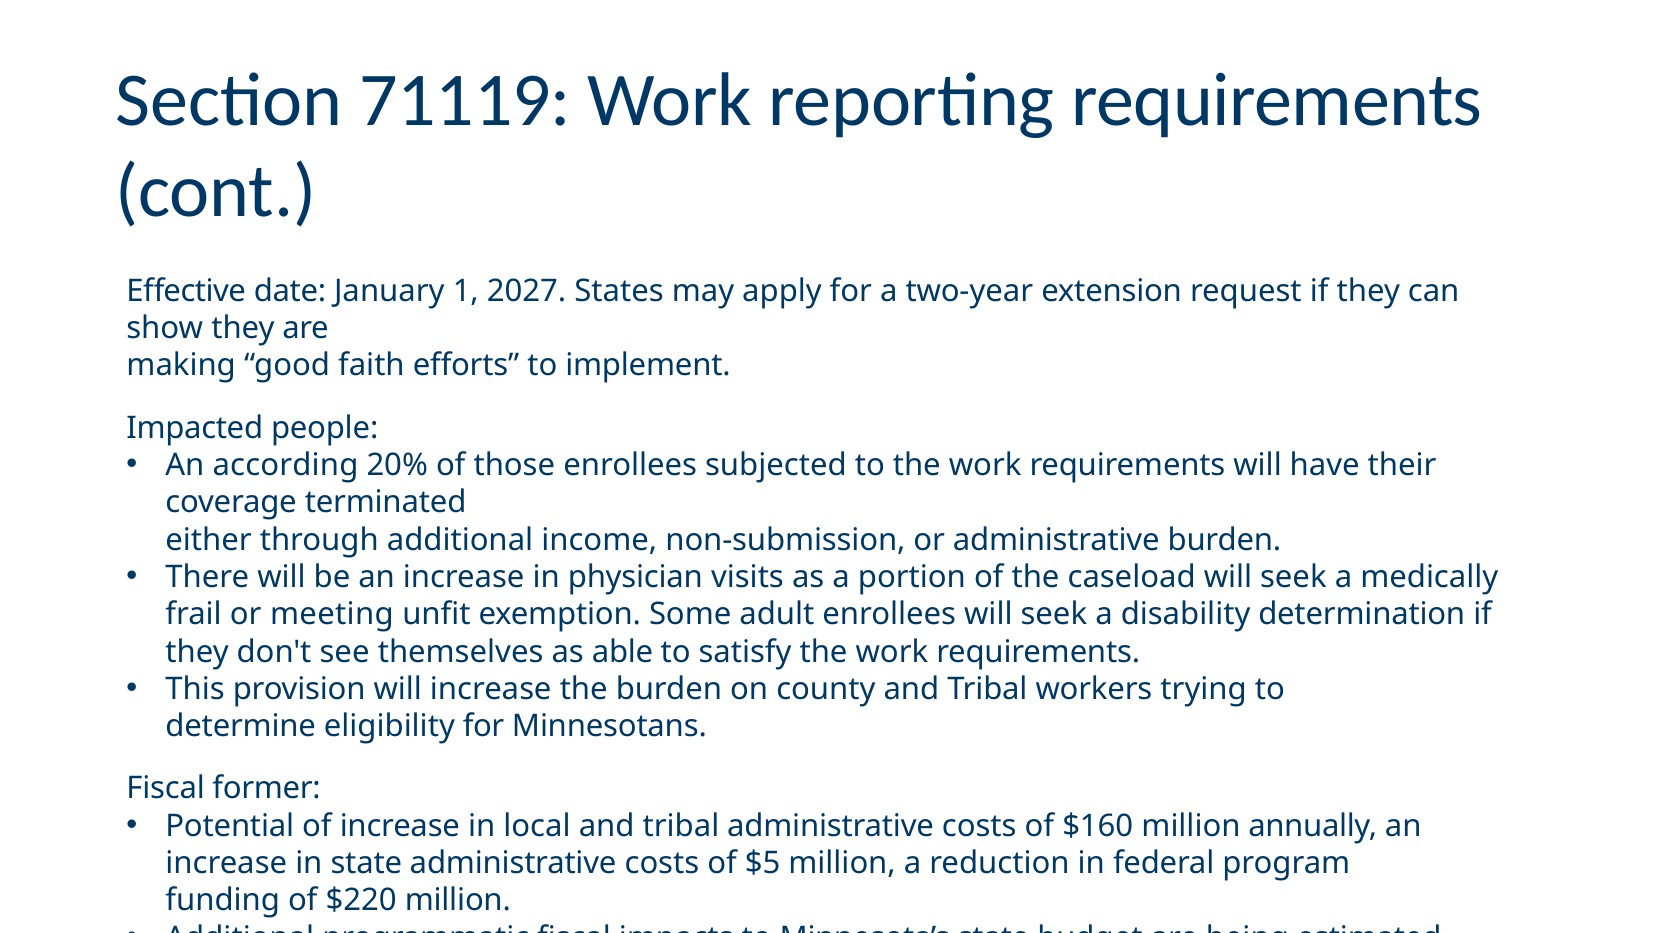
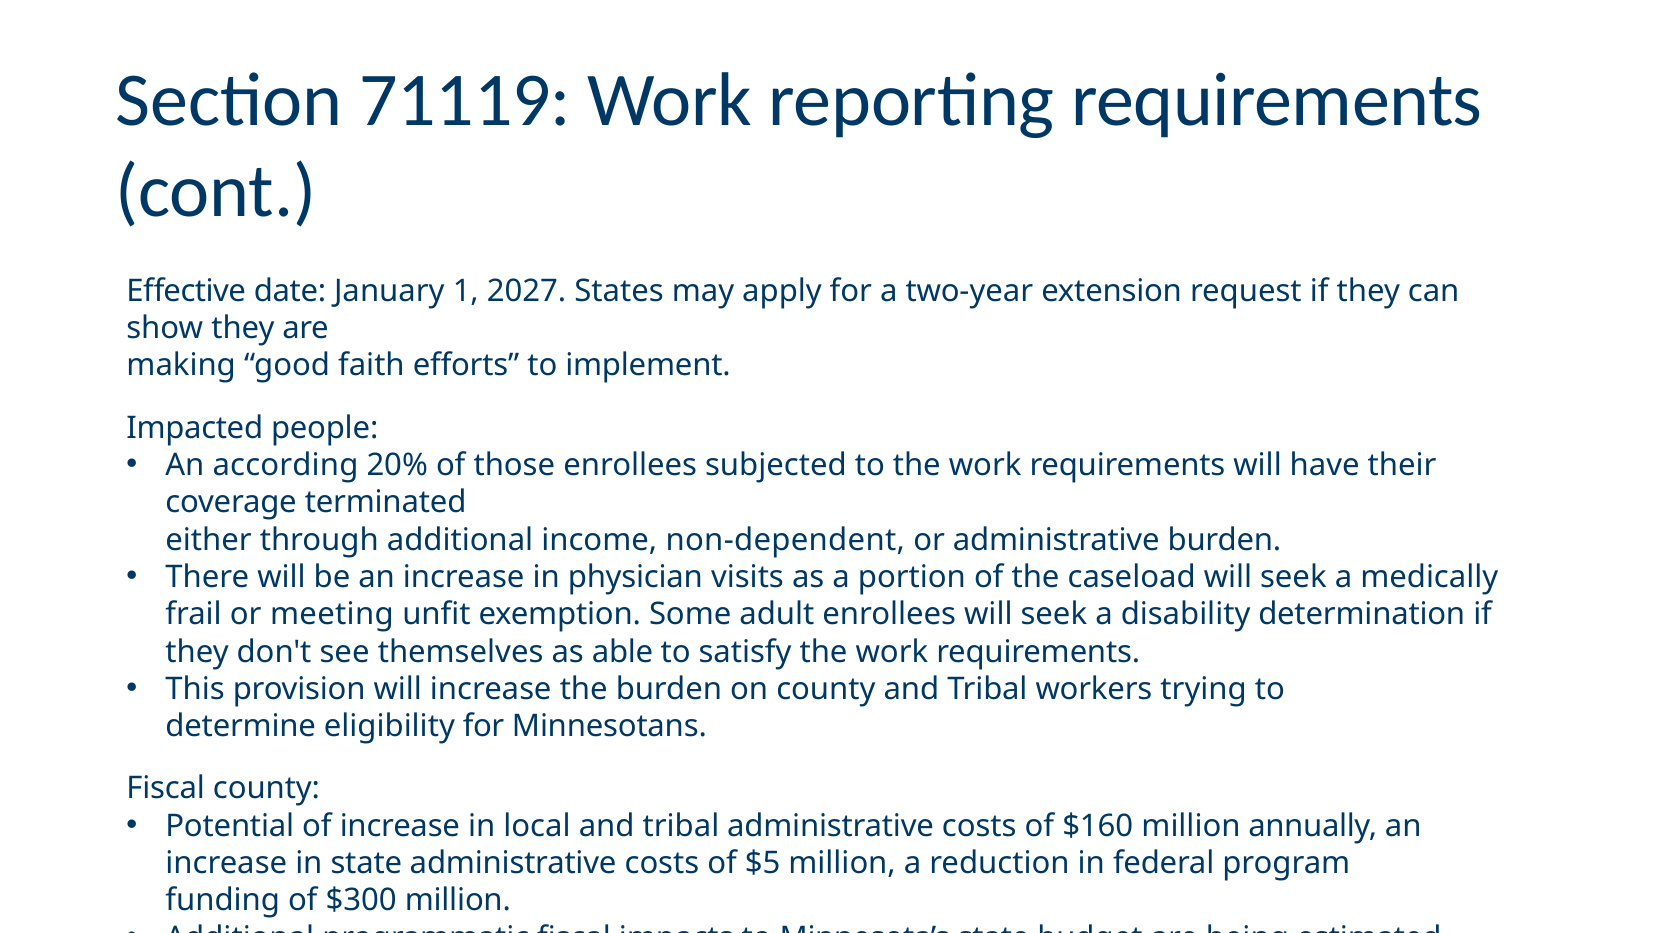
non-submission: non-submission -> non-dependent (785, 540)
Fiscal former: former -> county (266, 789)
$220: $220 -> $300 (361, 901)
